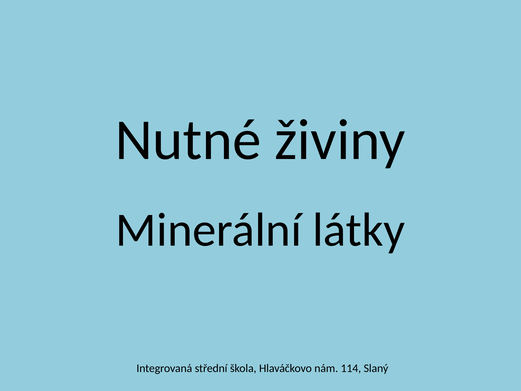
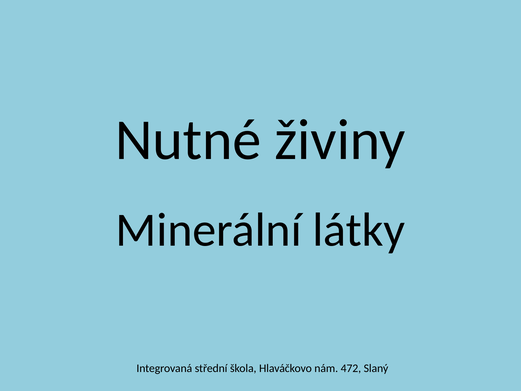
114: 114 -> 472 (351, 368)
